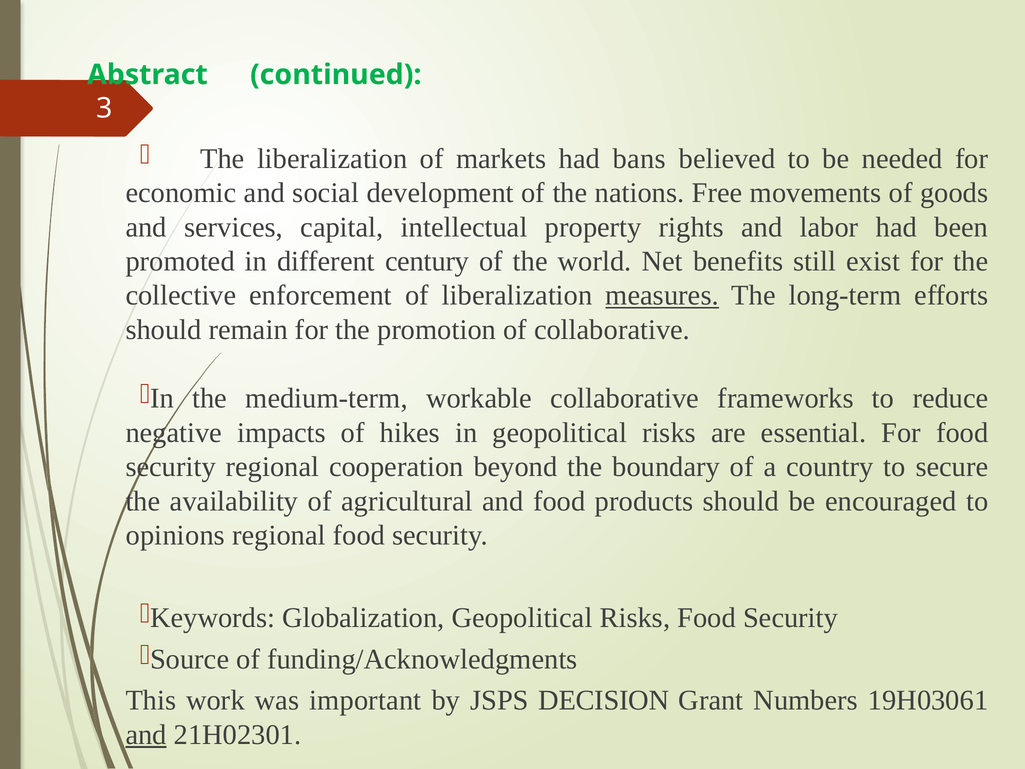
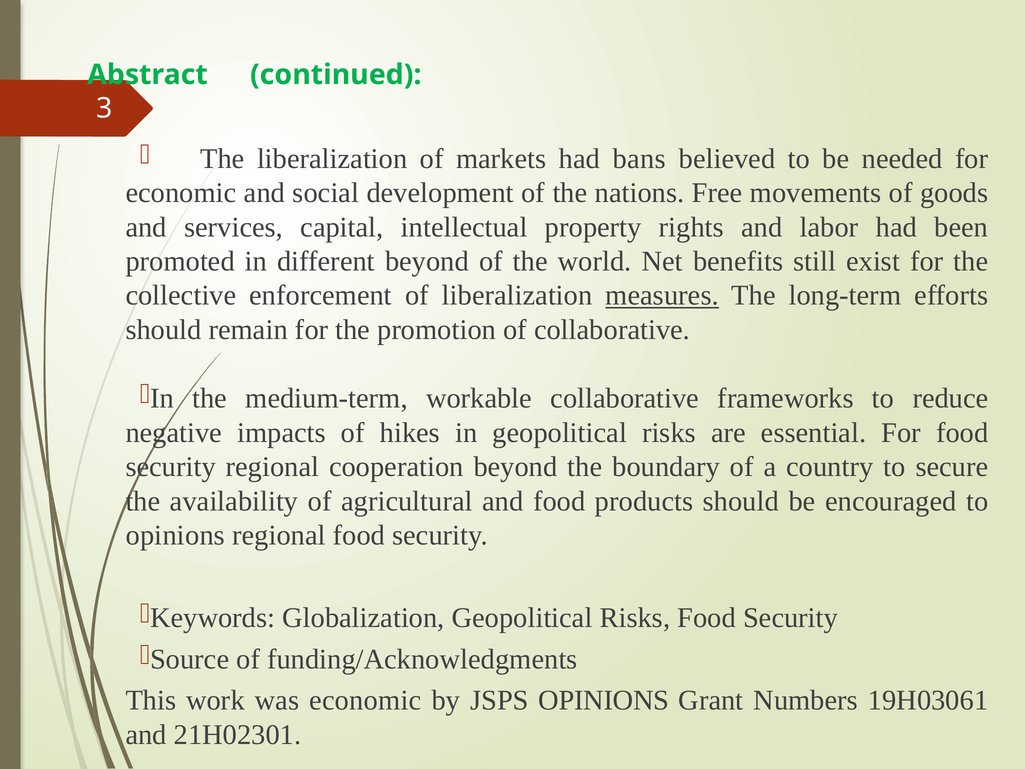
different century: century -> beyond (427, 261)
was important: important -> economic (365, 700)
JSPS DECISION: DECISION -> OPINIONS (604, 700)
and underline: present -> none (146, 734)
